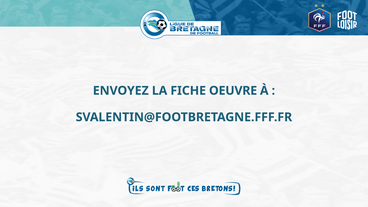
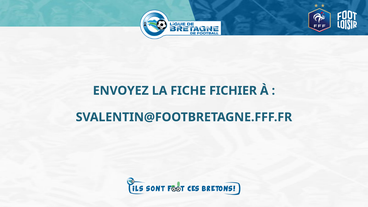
OEUVRE: OEUVRE -> FICHIER (233, 91)
